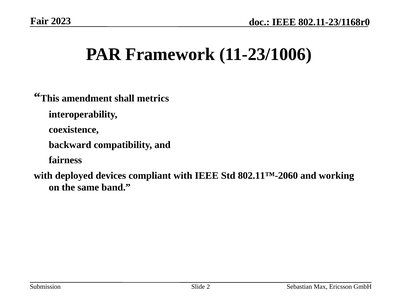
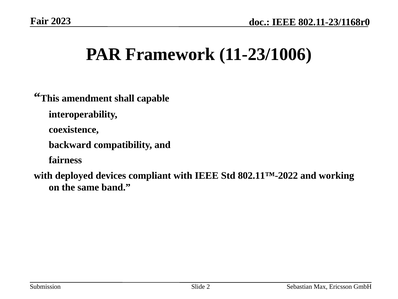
metrics: metrics -> capable (153, 98)
802.11™-2060: 802.11™-2060 -> 802.11™-2022 (268, 175)
